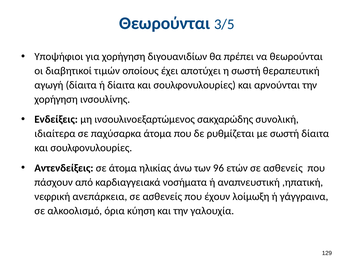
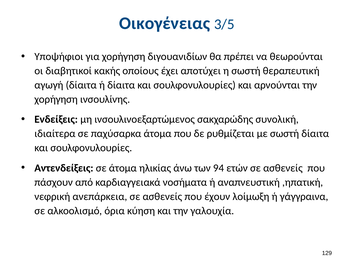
Θεωρούνται: Θεωρούνται -> Οικογένειας (165, 23)
τιμών: τιμών -> κακής (107, 71)
96: 96 -> 94 (219, 168)
